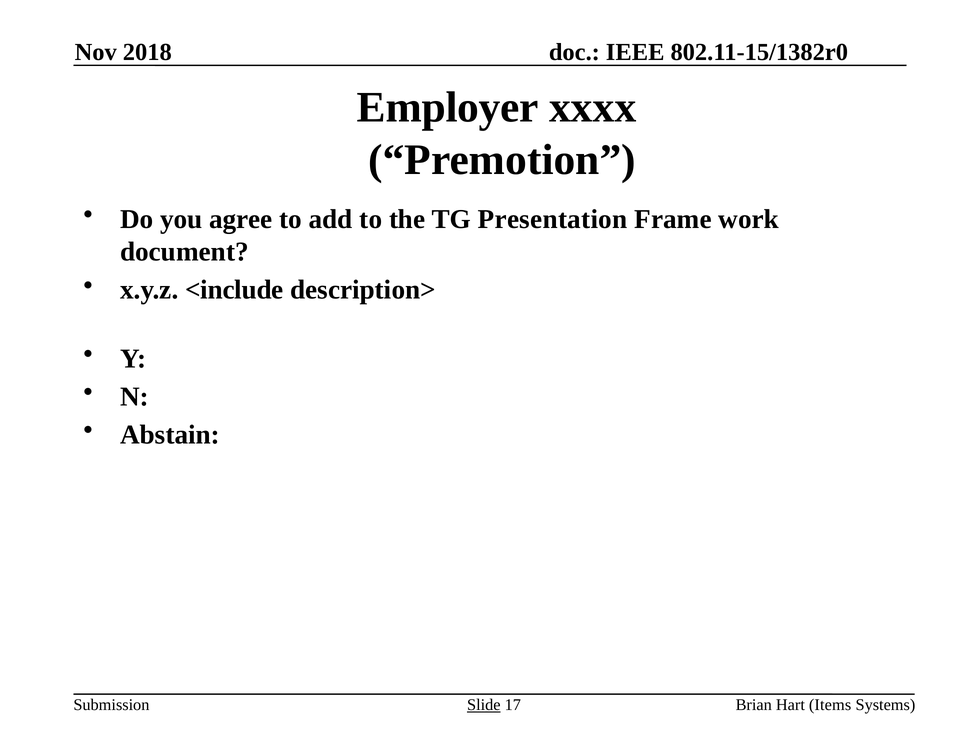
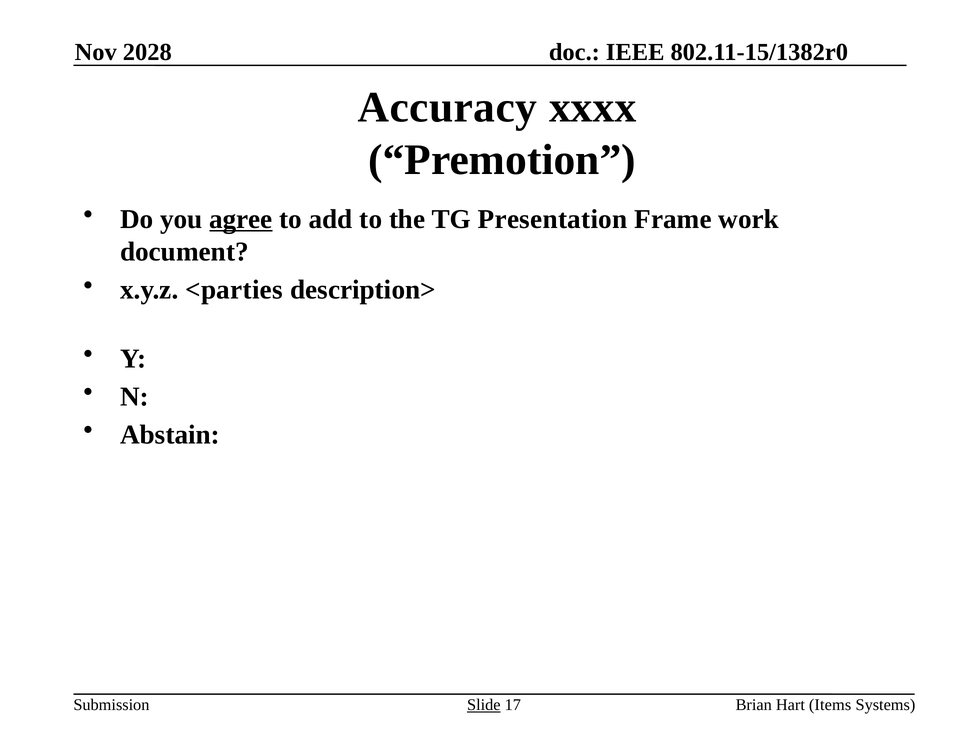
2018: 2018 -> 2028 (147, 52)
Employer: Employer -> Accuracy (447, 108)
agree underline: none -> present (241, 219)
<include: <include -> <parties (234, 290)
